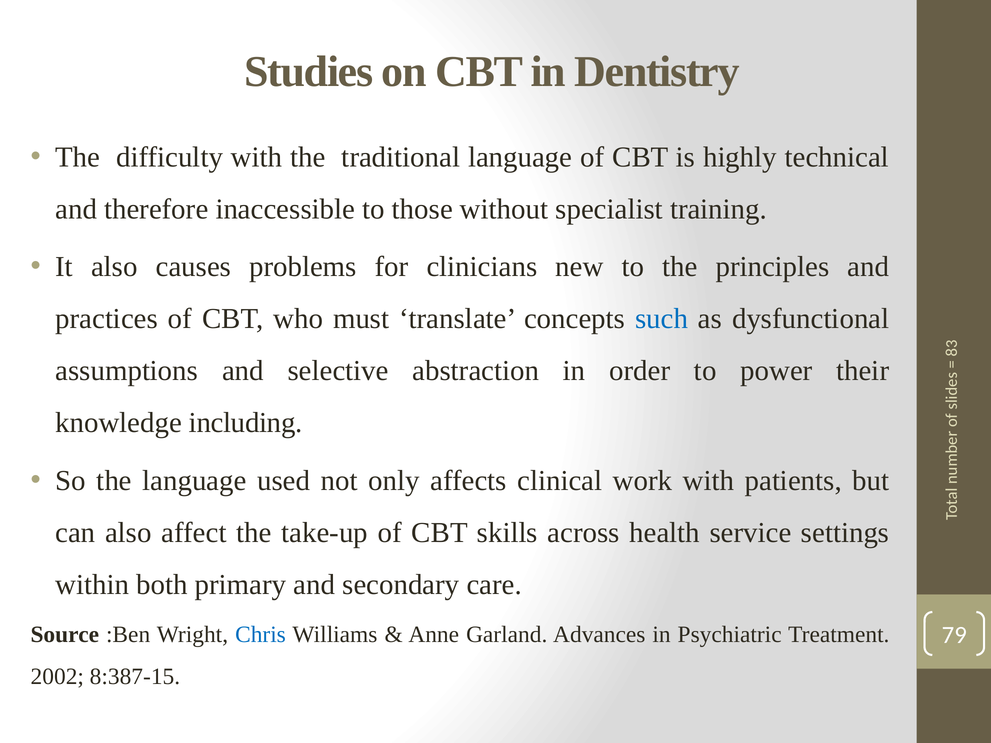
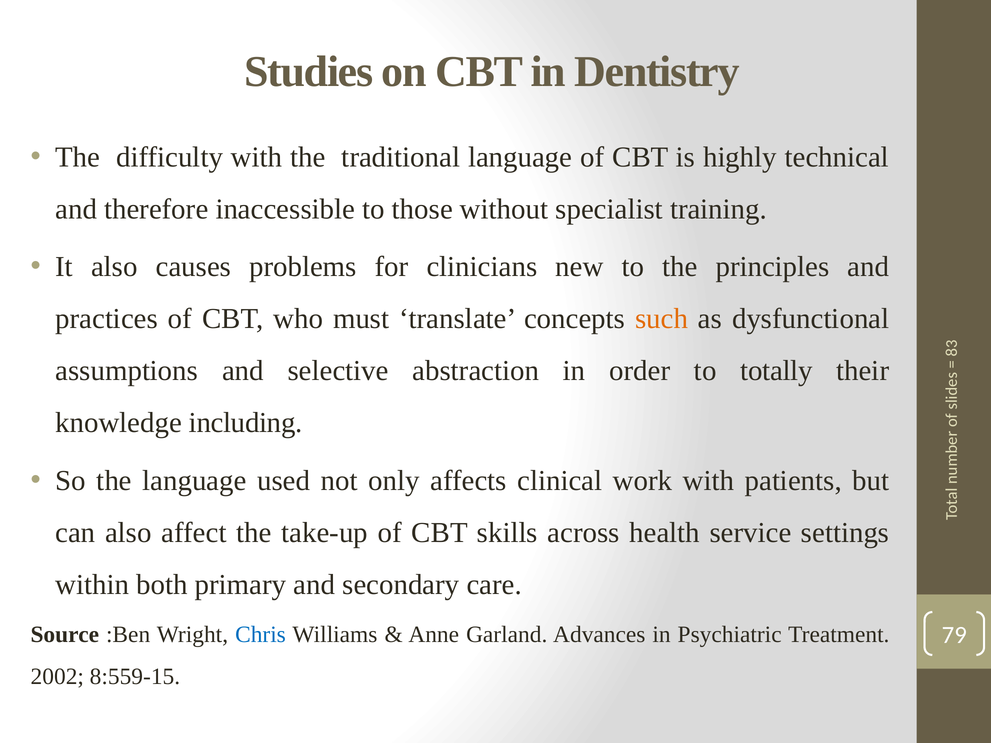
such colour: blue -> orange (662, 319)
power: power -> totally (776, 371)
8:387-15: 8:387-15 -> 8:559-15 (135, 677)
